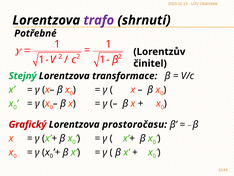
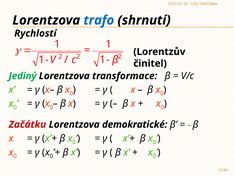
trafo colour: purple -> blue (99, 20)
Potřebné: Potřebné -> Rychlostí (35, 33)
Stejný: Stejný -> Jediný (23, 76)
Grafický: Grafický -> Začátku (27, 124)
prostoročasu: prostoročasu -> demokratické (135, 124)
